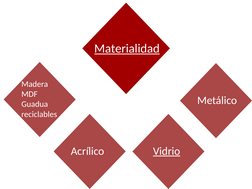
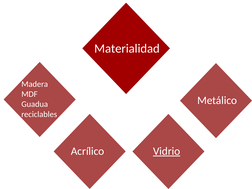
Materialidad underline: present -> none (127, 49)
